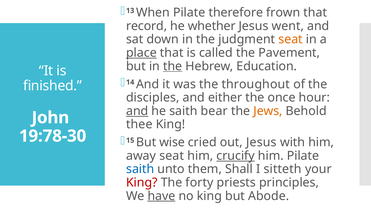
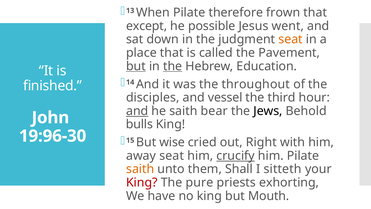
record: record -> except (147, 26)
whether: whether -> possible (212, 26)
place underline: present -> none (141, 53)
but underline: none -> present (136, 66)
either: either -> vessel (225, 97)
once: once -> third (282, 97)
Jews colour: orange -> black (268, 111)
thee: thee -> bulls (139, 124)
19:78-30: 19:78-30 -> 19:96-30 (53, 136)
out Jesus: Jesus -> Right (261, 142)
saith colour: blue -> orange (140, 169)
forty: forty -> pure (199, 182)
principles: principles -> exhorting (289, 182)
have underline: present -> none (161, 196)
Abode: Abode -> Mouth (269, 196)
